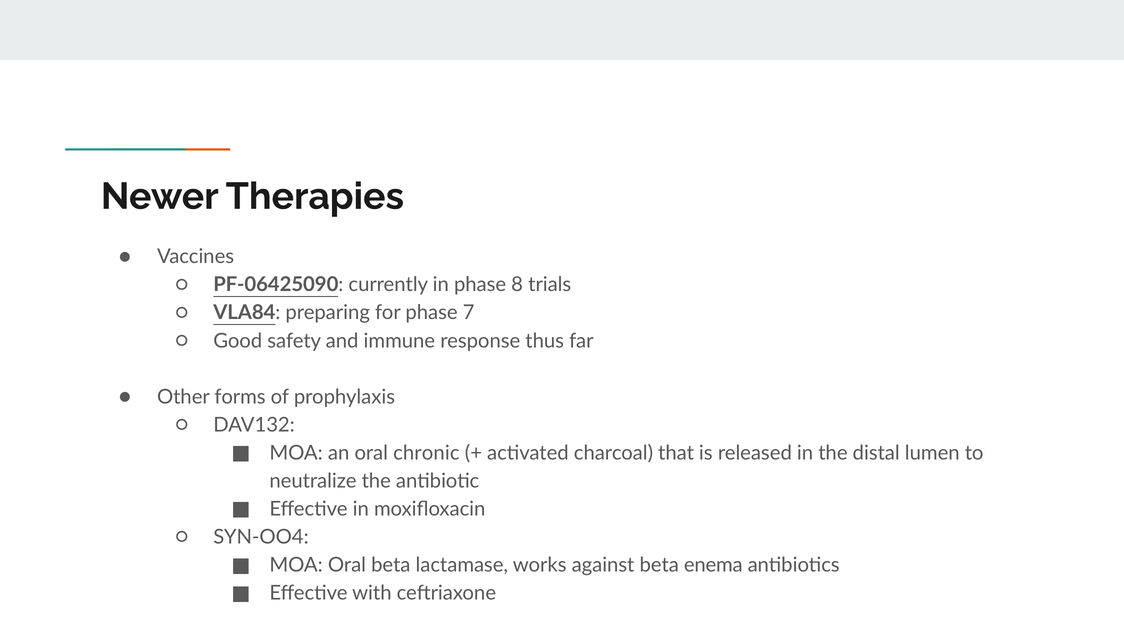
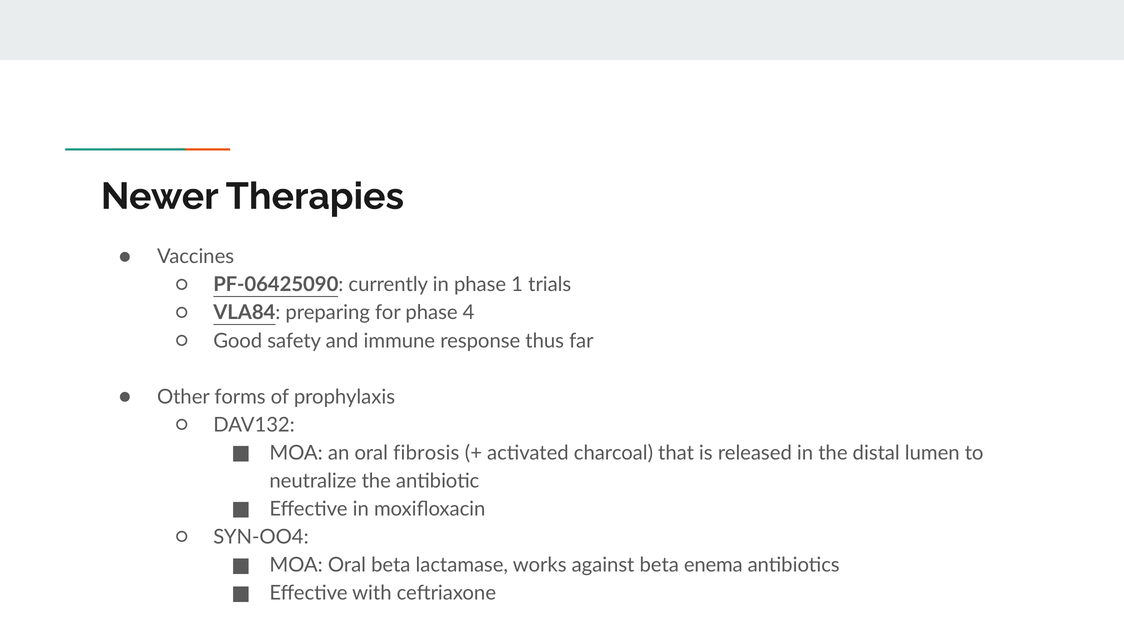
8: 8 -> 1 (517, 284)
7: 7 -> 4 (469, 312)
chronic: chronic -> fibrosis (426, 452)
